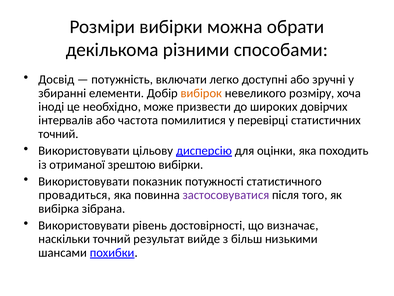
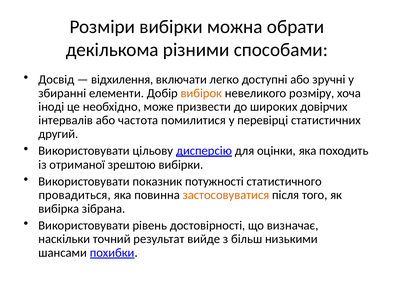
потужність: потужність -> відхилення (122, 79)
точний: точний -> другий (58, 134)
застосовуватися colour: purple -> orange (226, 195)
